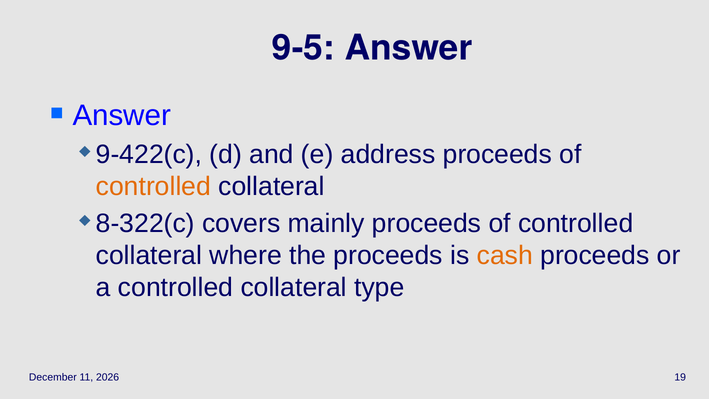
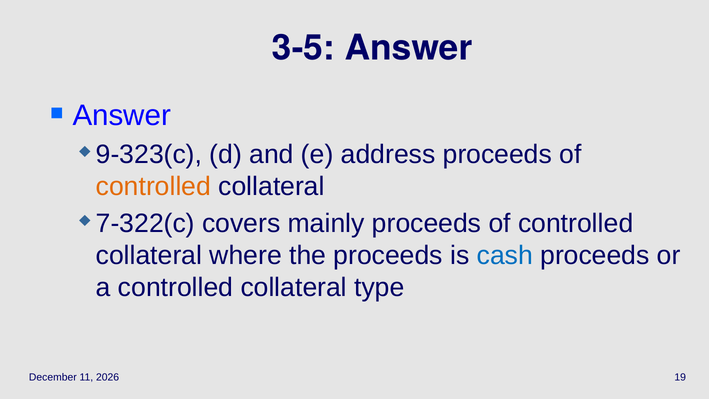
9‑5: 9‑5 -> 3‑5 (303, 48)
9-422(c: 9-422(c -> 9-323(c (149, 154)
8-322(c: 8-322(c -> 7-322(c (145, 223)
cash colour: orange -> blue (505, 255)
